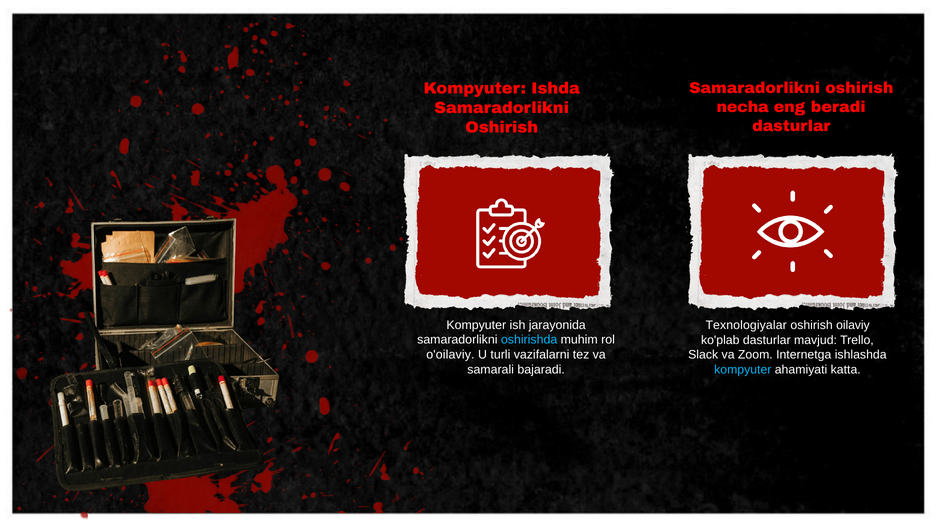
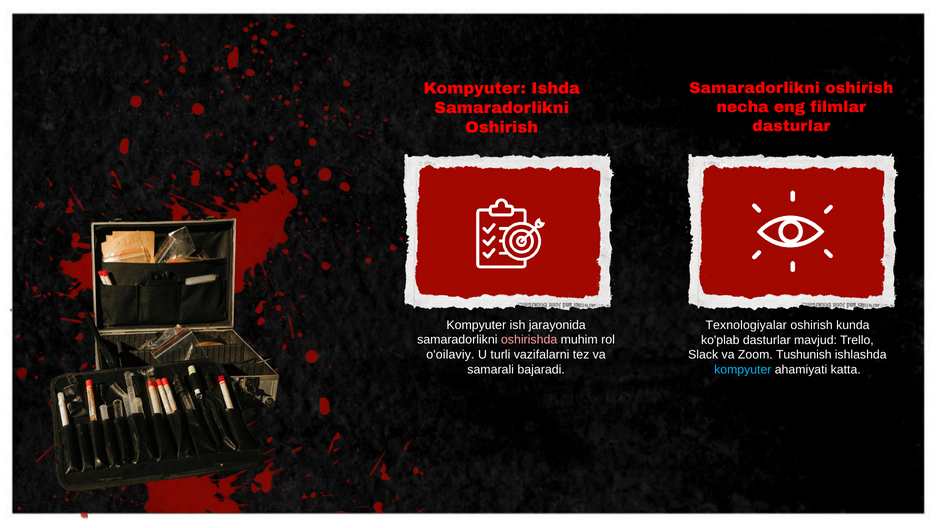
beradi: beradi -> filmlar (838, 107)
oilaviy: oilaviy -> kunda (853, 325)
oshirishda colour: light blue -> pink (529, 340)
Internetga: Internetga -> Tushunish (804, 355)
